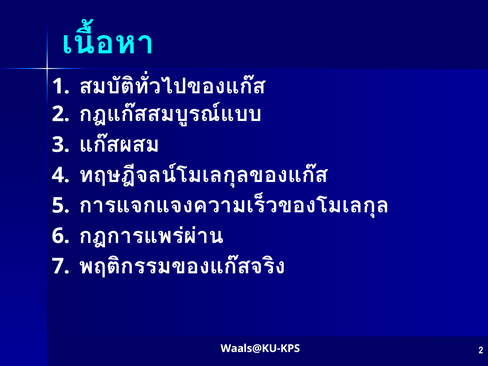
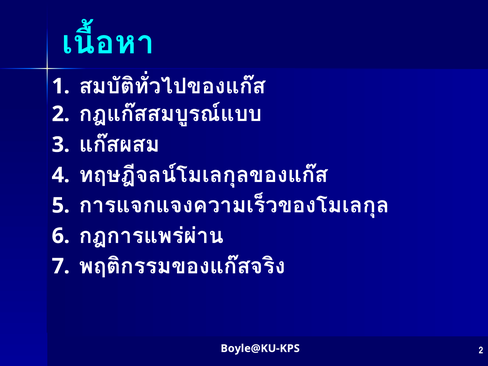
Waals@KU-KPS: Waals@KU-KPS -> Boyle@KU-KPS (260, 348)
